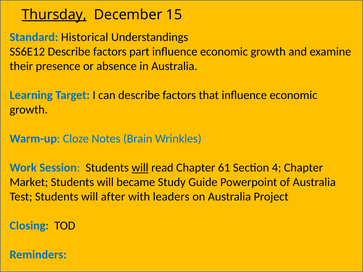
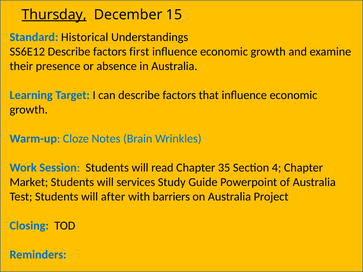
part: part -> first (139, 52)
will underline: present -> none (140, 168)
61: 61 -> 35 (224, 168)
became: became -> services (136, 182)
leaders: leaders -> barriers (171, 197)
